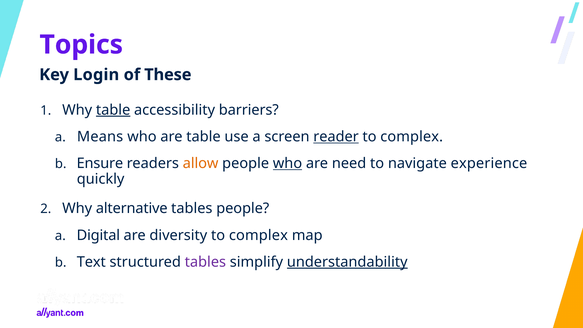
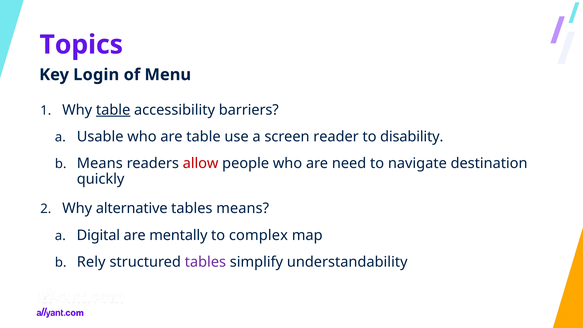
These: These -> Menu (168, 75)
Means: Means -> Usable (100, 137)
reader underline: present -> none (336, 137)
complex: complex -> disability (412, 137)
Ensure: Ensure -> Means (100, 163)
allow colour: orange -> red (201, 163)
who underline: present -> none (288, 163)
experience: experience -> destination (489, 163)
tables people: people -> means (243, 208)
diversity: diversity -> mentally (178, 235)
Text: Text -> Rely (91, 262)
understandability underline: present -> none (347, 262)
